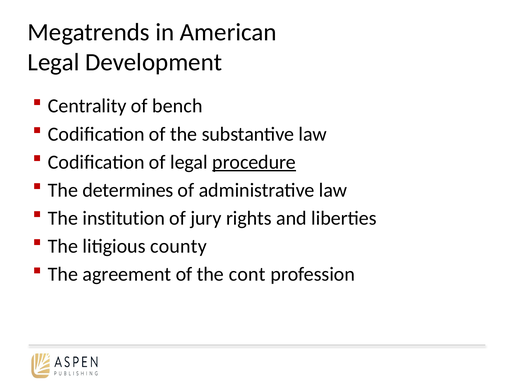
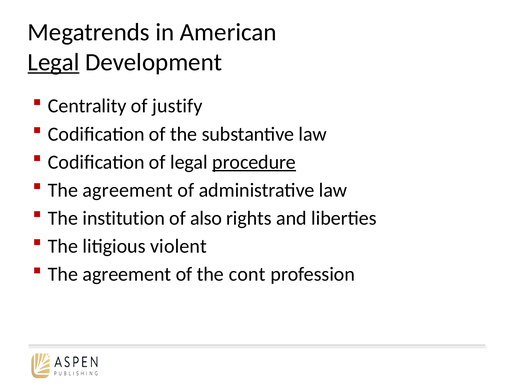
Legal underline: none -> present (54, 62)
bench: bench -> justify (177, 106)
determines: determines -> agreement (128, 190)
jury: jury -> also (206, 218)
county: county -> violent (178, 246)
